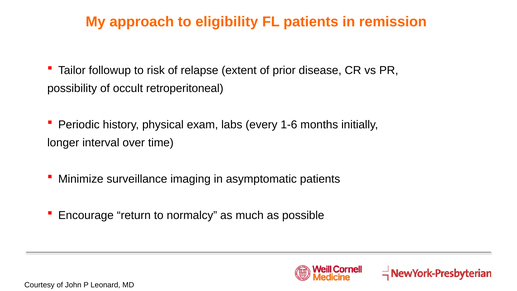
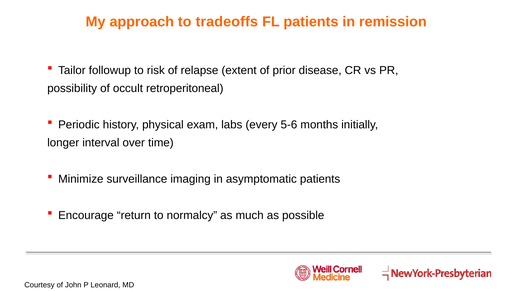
eligibility: eligibility -> tradeoffs (227, 22)
1-6: 1-6 -> 5-6 (289, 125)
